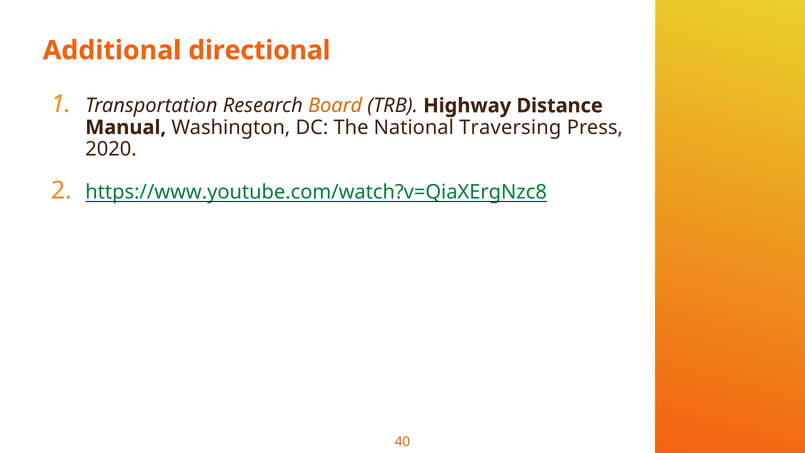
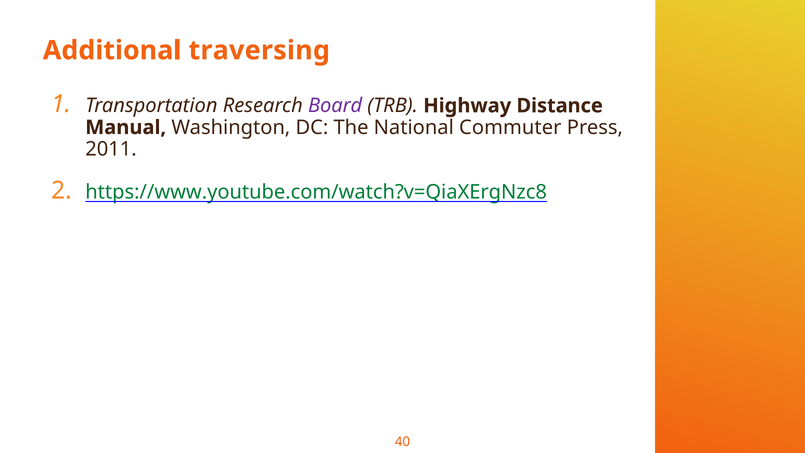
directional: directional -> traversing (259, 50)
Board colour: orange -> purple (335, 106)
Traversing: Traversing -> Commuter (510, 127)
2020: 2020 -> 2011 (111, 149)
